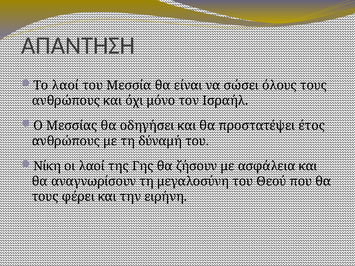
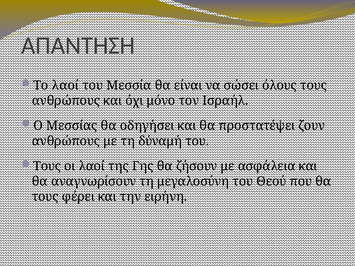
έτος: έτος -> ζουν (312, 126)
Νίκη: Νίκη -> Τους (47, 166)
